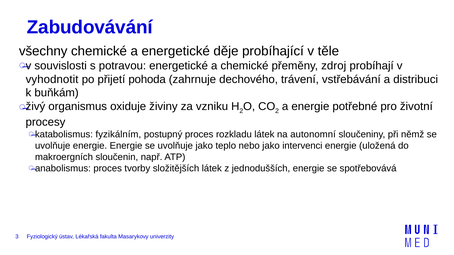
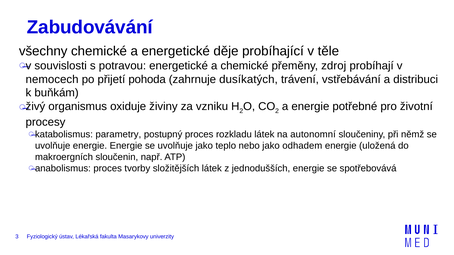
vyhodnotit: vyhodnotit -> nemocech (52, 79)
dechového: dechového -> dusíkatých (248, 79)
fyzikálním: fyzikálním -> parametry (118, 134)
intervenci: intervenci -> odhadem (302, 146)
